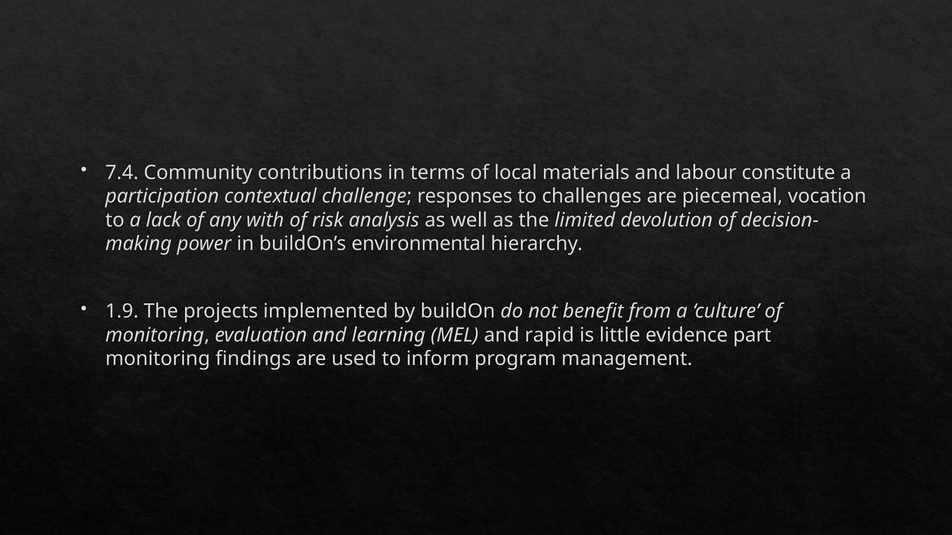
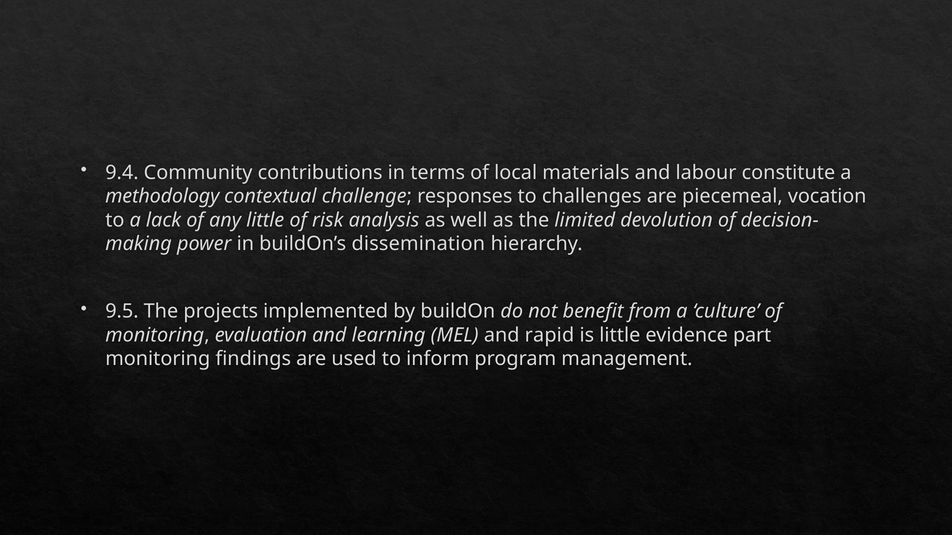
7.4: 7.4 -> 9.4 (122, 173)
participation: participation -> methodology (162, 196)
any with: with -> little (265, 220)
environmental: environmental -> dissemination (418, 244)
1.9: 1.9 -> 9.5 (122, 312)
